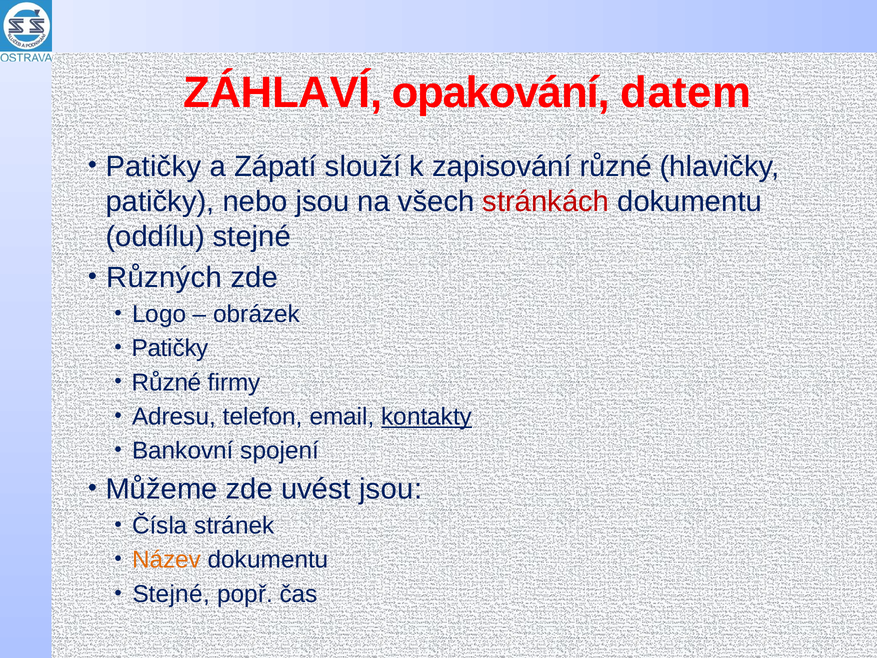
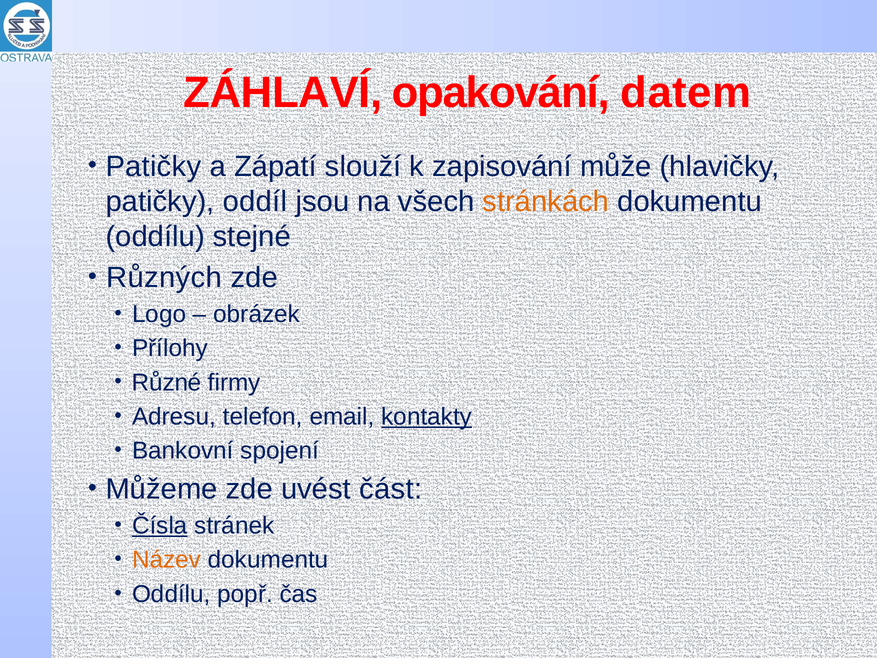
zapisování různé: různé -> může (616, 166)
nebo: nebo -> oddíl (255, 201)
stránkách colour: red -> orange (546, 201)
Patičky: Patičky -> Přílohy (170, 348)
uvést jsou: jsou -> část (391, 489)
Čísla underline: none -> present (160, 526)
Stejné: Stejné -> Oddílu (171, 594)
